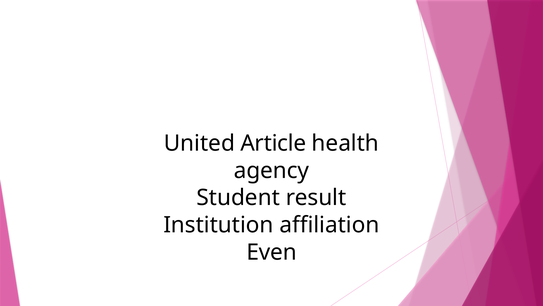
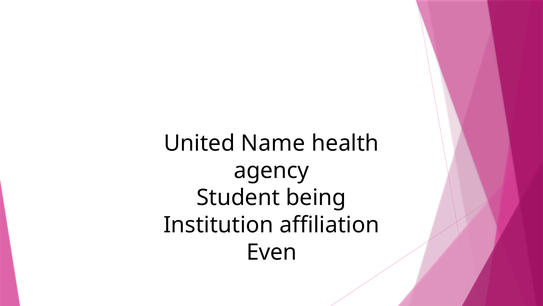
Article: Article -> Name (273, 143)
result: result -> being (316, 197)
